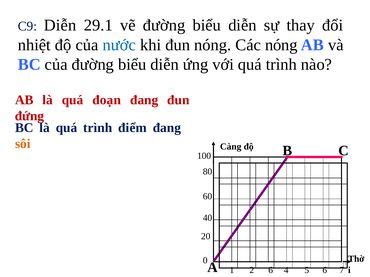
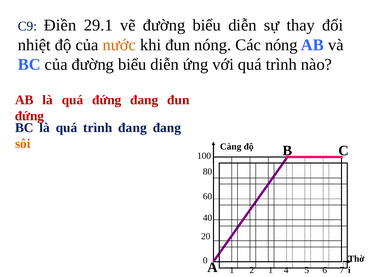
C9 Diễn: Diễn -> Điền (60, 25)
nước colour: blue -> orange (119, 45)
quá đoạn: đoạn -> đứng (107, 100)
trình điểm: điểm -> đang (132, 128)
2 6: 6 -> 1 (271, 271)
